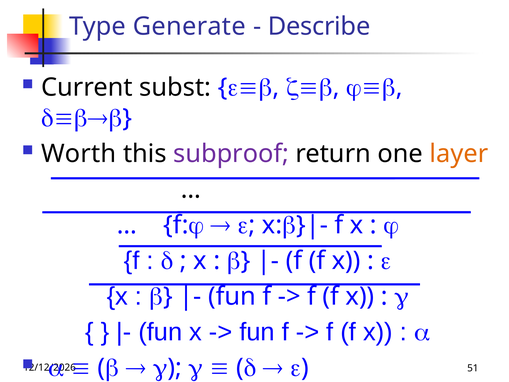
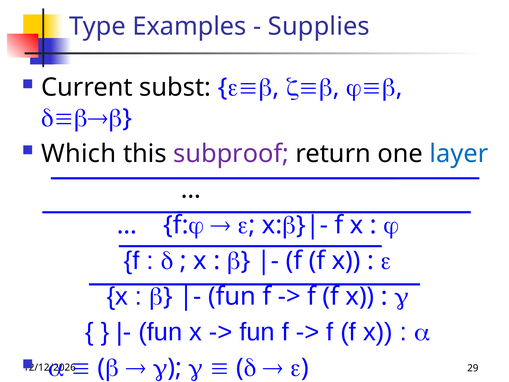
Generate: Generate -> Examples (189, 26)
Describe: Describe -> Supplies (319, 26)
Worth: Worth -> Which (79, 154)
layer colour: orange -> blue (459, 154)
51: 51 -> 29 (473, 368)
